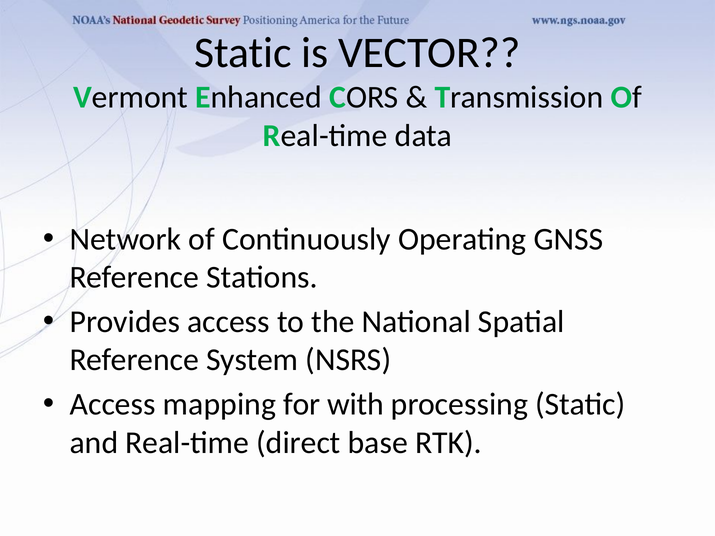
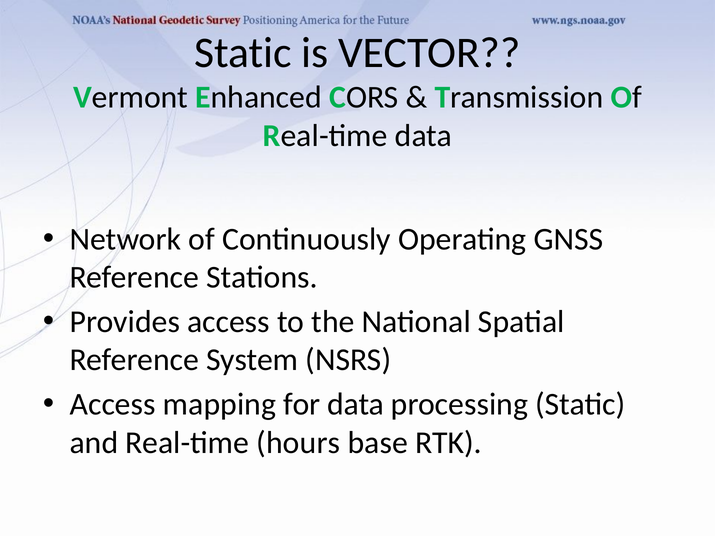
for with: with -> data (356, 405)
direct: direct -> hours (298, 443)
